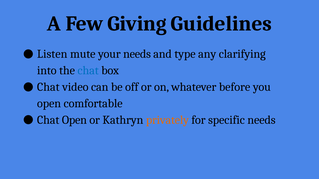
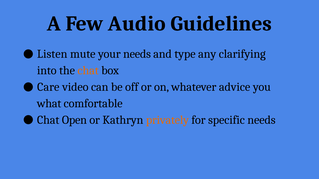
Giving: Giving -> Audio (137, 24)
chat colour: blue -> orange (88, 71)
Chat: Chat -> Care (48, 87)
before: before -> advice (235, 87)
open: open -> what (49, 104)
